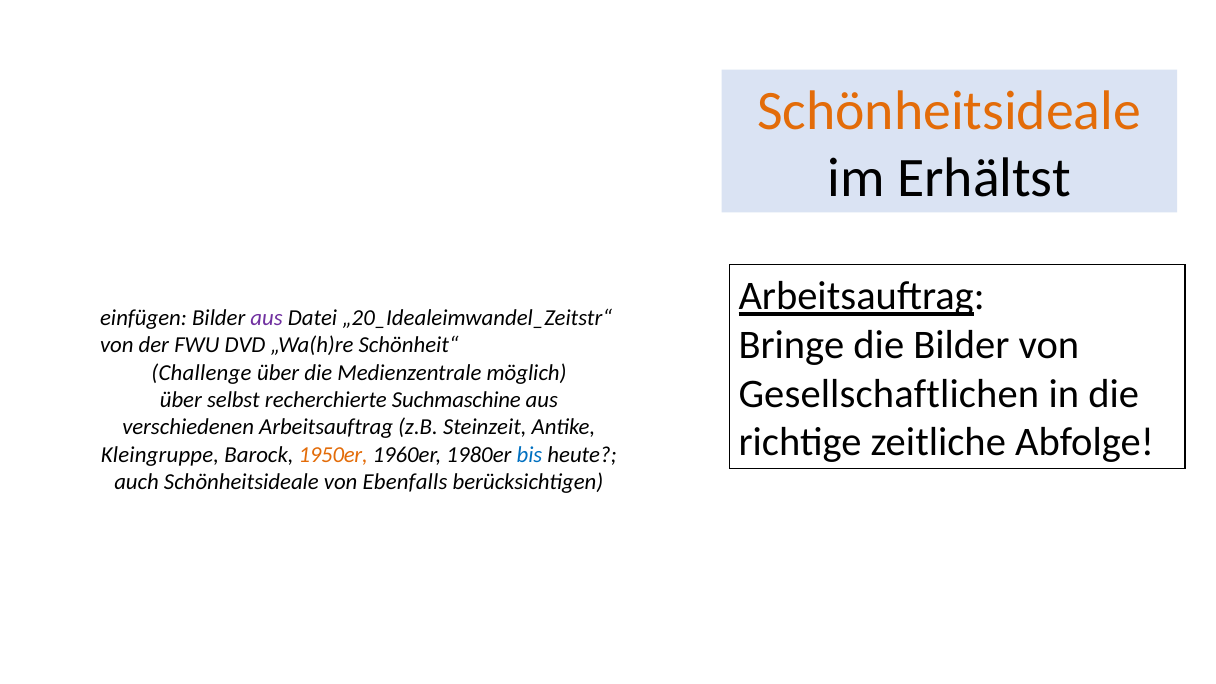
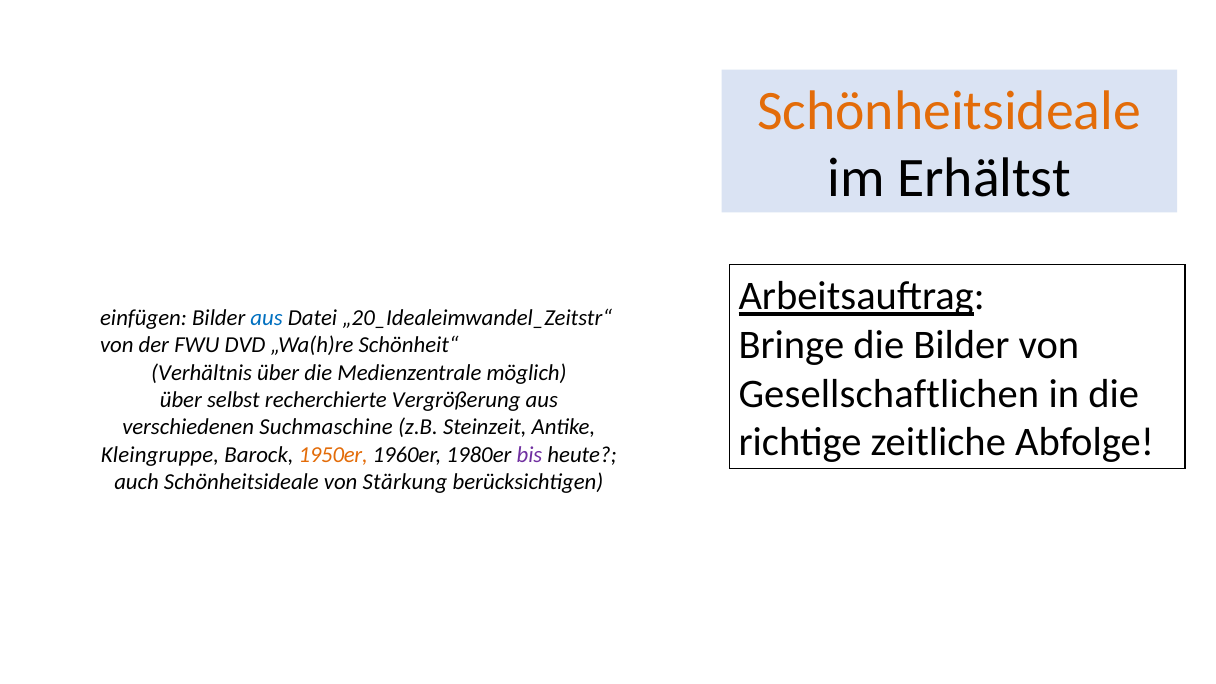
aus colour: purple -> blue (267, 318)
Challenge: Challenge -> Verhältnis (202, 373)
Suchmaschine: Suchmaschine -> Vergrößerung (456, 400)
verschiedenen Arbeitsauftrag: Arbeitsauftrag -> Suchmaschine (326, 427)
bis colour: blue -> purple (529, 455)
Ebenfalls: Ebenfalls -> Stärkung (405, 482)
